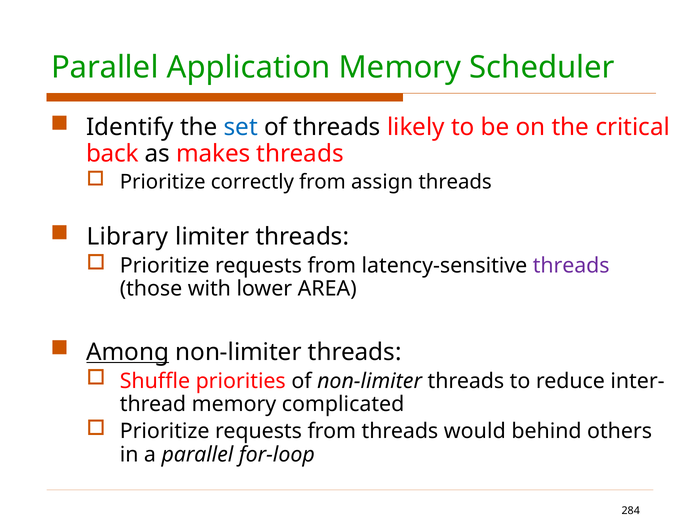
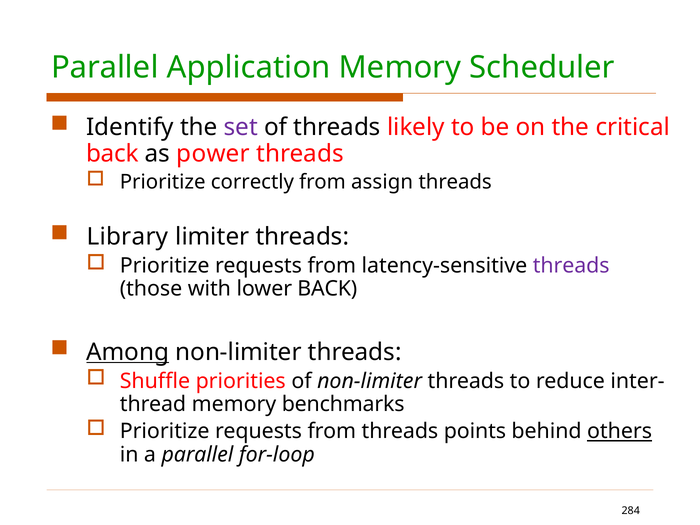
set colour: blue -> purple (241, 127)
makes: makes -> power (213, 154)
lower AREA: AREA -> BACK (327, 289)
complicated: complicated -> benchmarks (343, 404)
would: would -> points (475, 431)
others underline: none -> present (620, 431)
